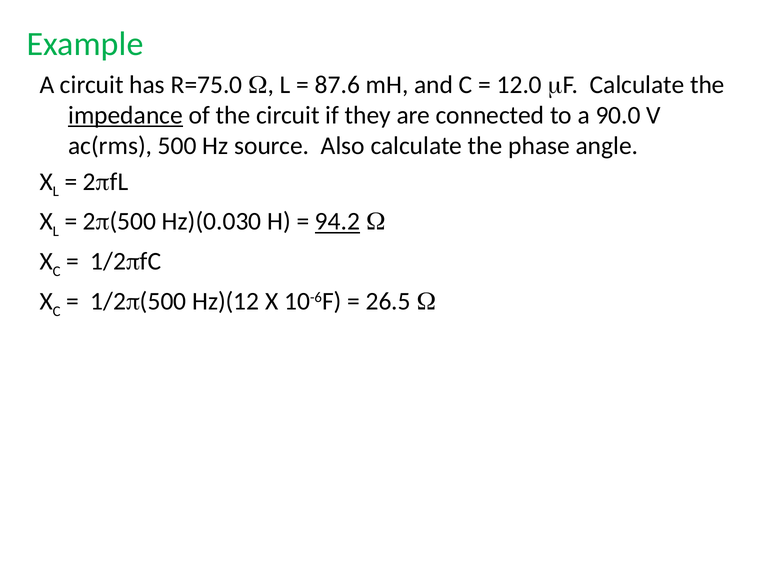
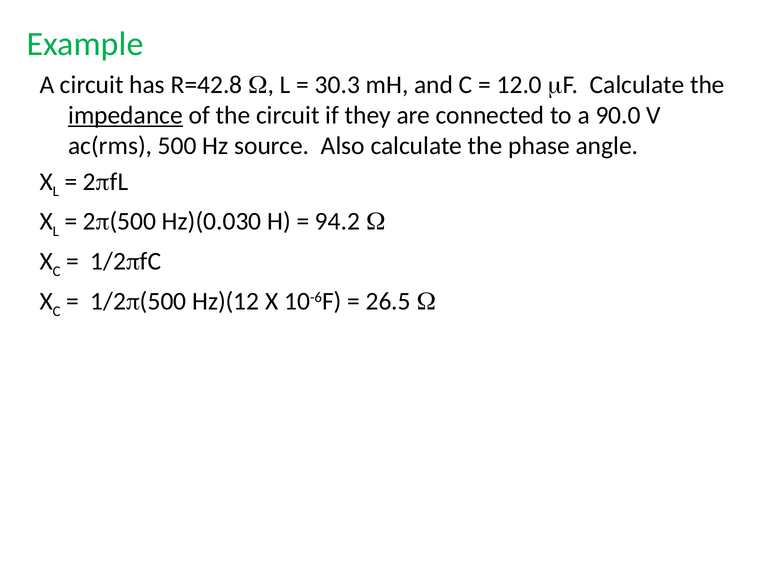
R=75.0: R=75.0 -> R=42.8 (207, 85)
87.6: 87.6 -> 30.3 (337, 85)
94.2 underline: present -> none (338, 221)
